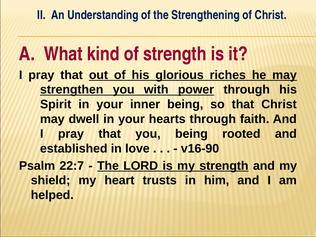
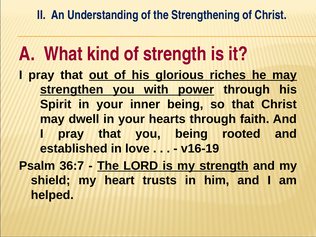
v16-90: v16-90 -> v16-19 (200, 149)
22:7: 22:7 -> 36:7 (72, 166)
